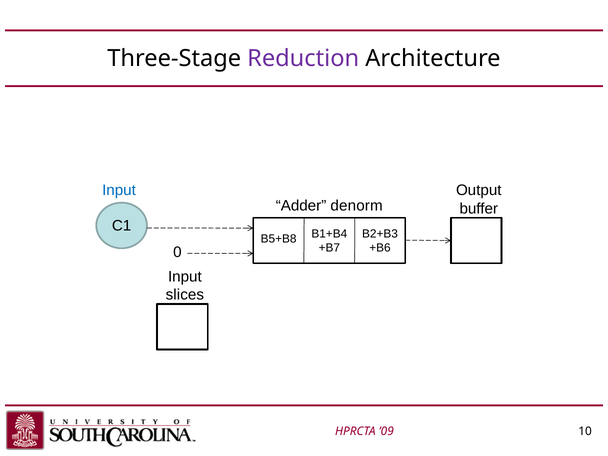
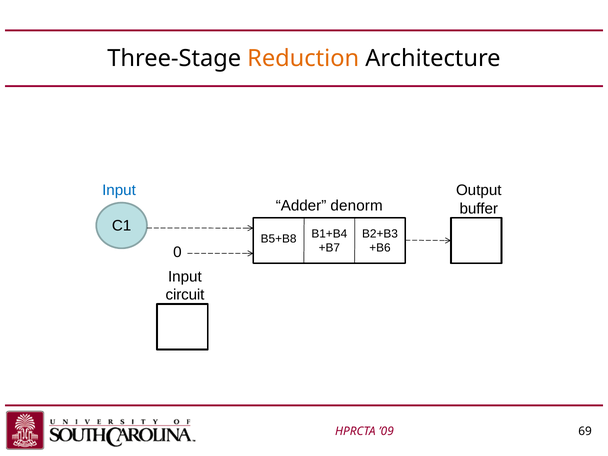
Reduction colour: purple -> orange (303, 58)
slices: slices -> circuit (185, 295)
10: 10 -> 69 (585, 431)
